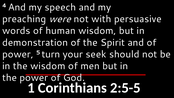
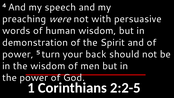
seek: seek -> back (96, 54)
2:5-5: 2:5-5 -> 2:2-5 (125, 88)
